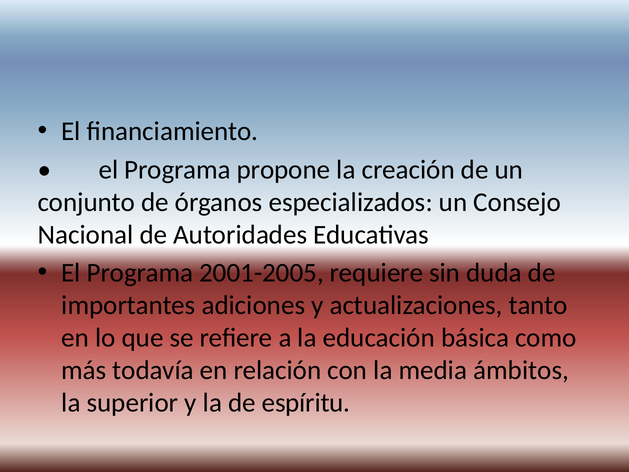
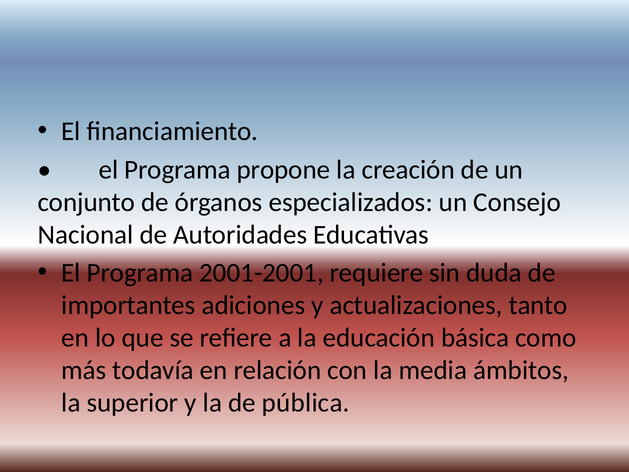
2001-2005: 2001-2005 -> 2001-2001 (262, 273)
espíritu: espíritu -> pública (306, 403)
